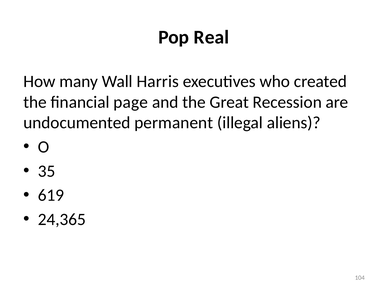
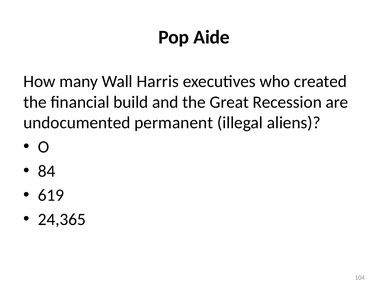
Real: Real -> Aide (212, 37)
page: page -> build (131, 102)
35: 35 -> 84 (47, 171)
